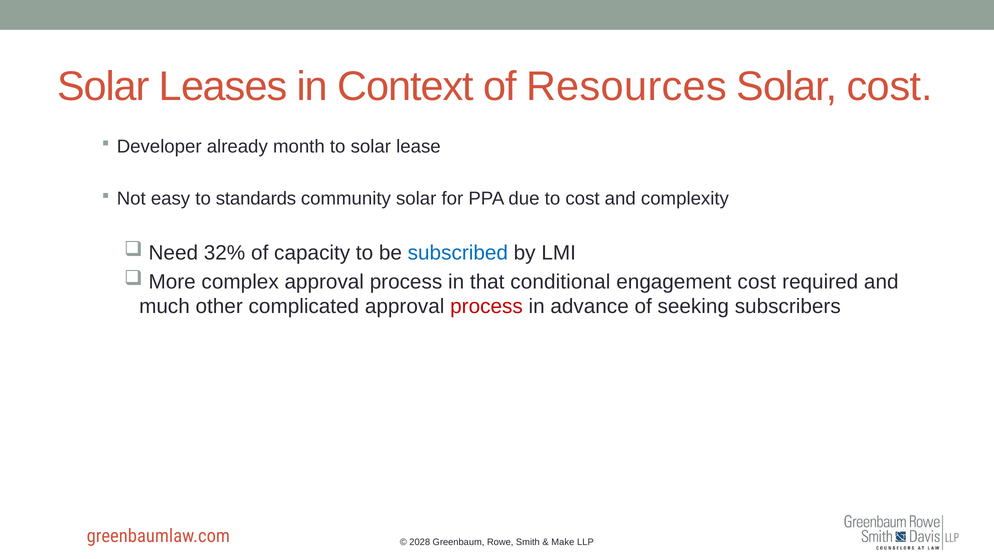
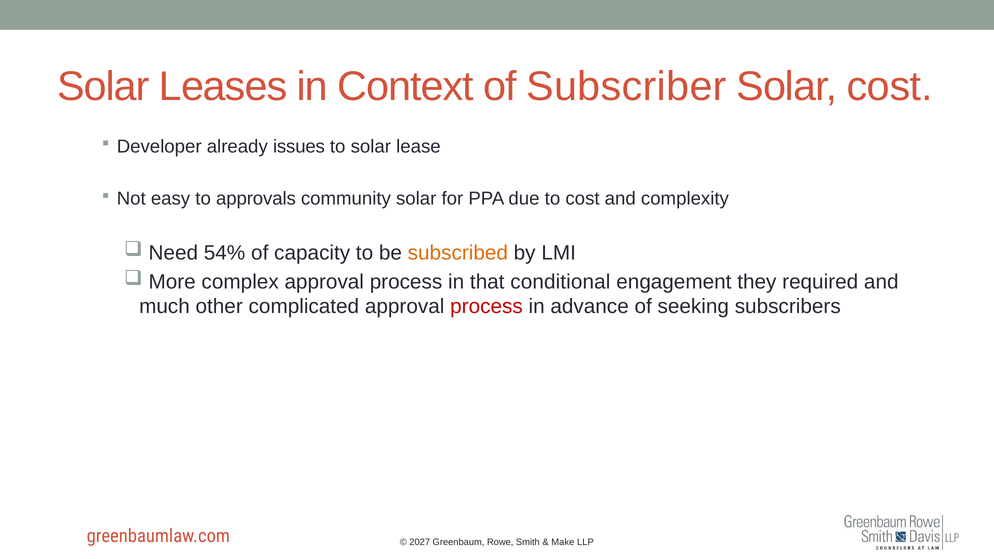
Resources: Resources -> Subscriber (626, 87)
month: month -> issues (299, 147)
standards: standards -> approvals (256, 199)
32%: 32% -> 54% (225, 253)
subscribed colour: blue -> orange (458, 253)
engagement cost: cost -> they (757, 282)
2028: 2028 -> 2027 (420, 542)
